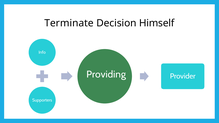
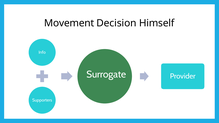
Terminate: Terminate -> Movement (69, 23)
Providing: Providing -> Surrogate (106, 75)
